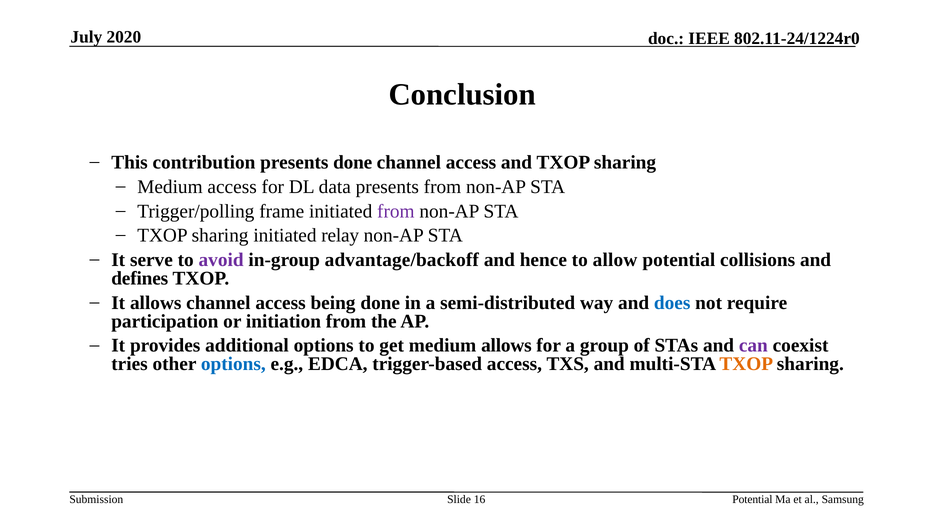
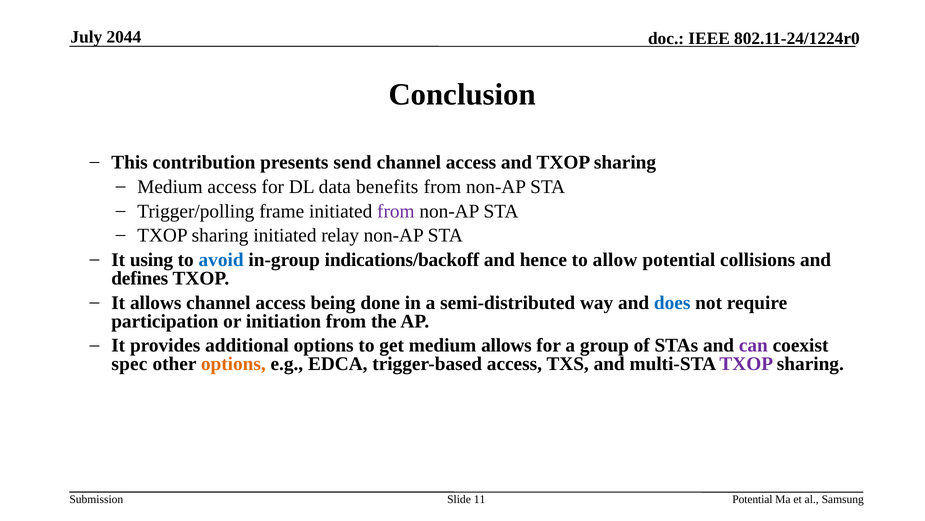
2020: 2020 -> 2044 (124, 37)
presents done: done -> send (352, 162)
data presents: presents -> benefits (387, 187)
serve: serve -> using (152, 259)
avoid colour: purple -> blue (221, 259)
advantage/backoff: advantage/backoff -> indications/backoff (402, 259)
tries: tries -> spec (129, 364)
options colour: blue -> orange (233, 364)
TXOP colour: orange -> purple (746, 364)
16: 16 -> 11 (480, 499)
